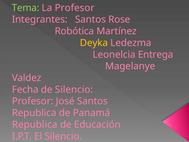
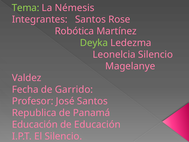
La Profesor: Profesor -> Némesis (75, 8)
Deyka colour: yellow -> light green (94, 43)
Leonelcia Entrega: Entrega -> Silencio (156, 54)
de Silencio: Silencio -> Garrido (74, 89)
Republica: Republica -> Educación (35, 124)
